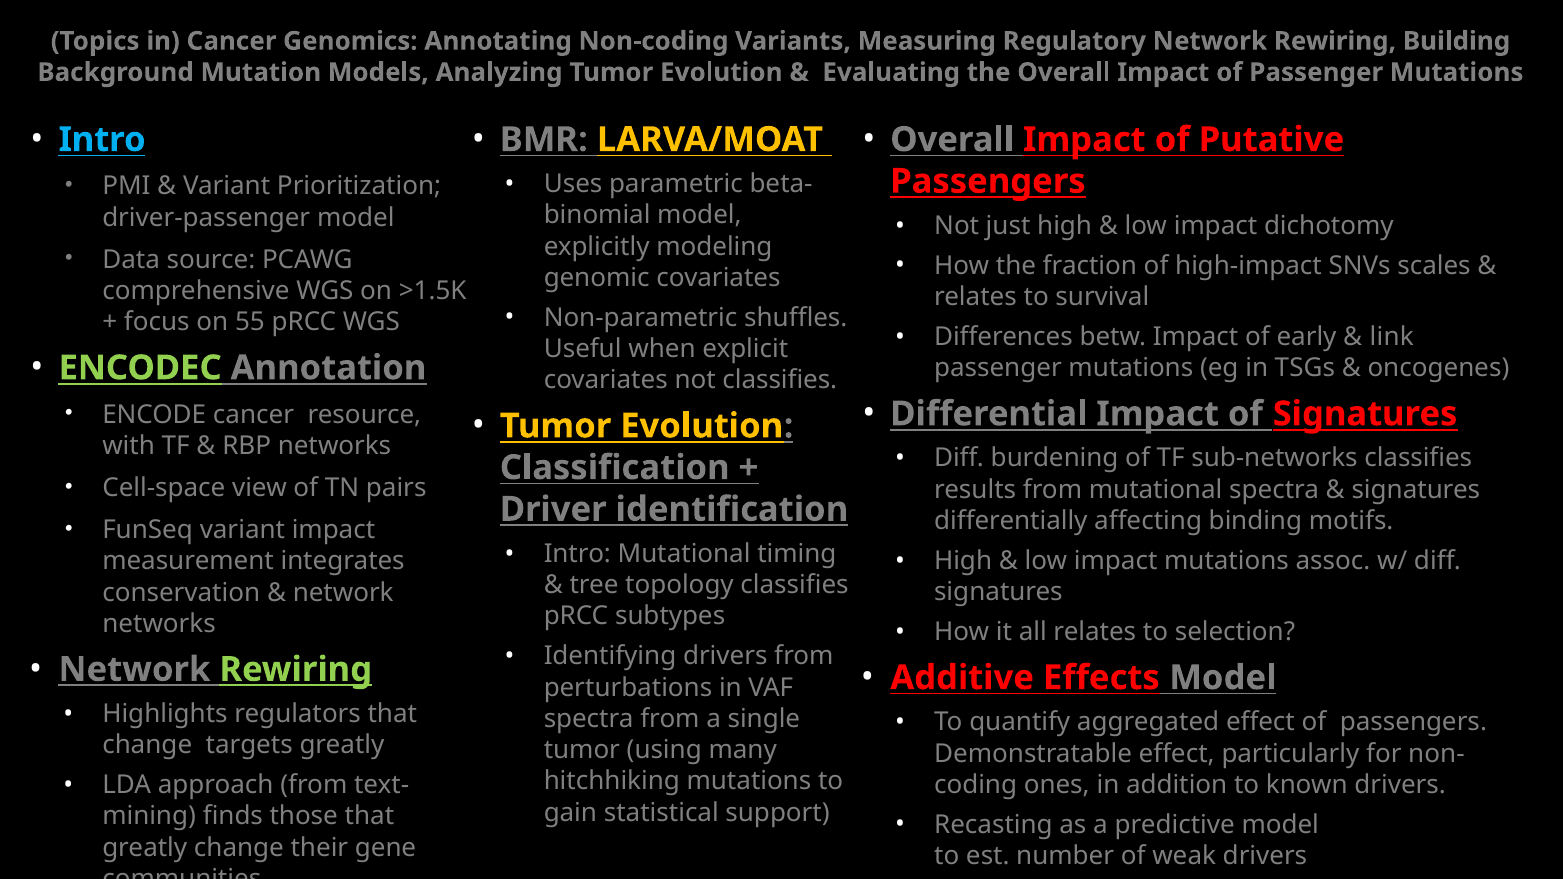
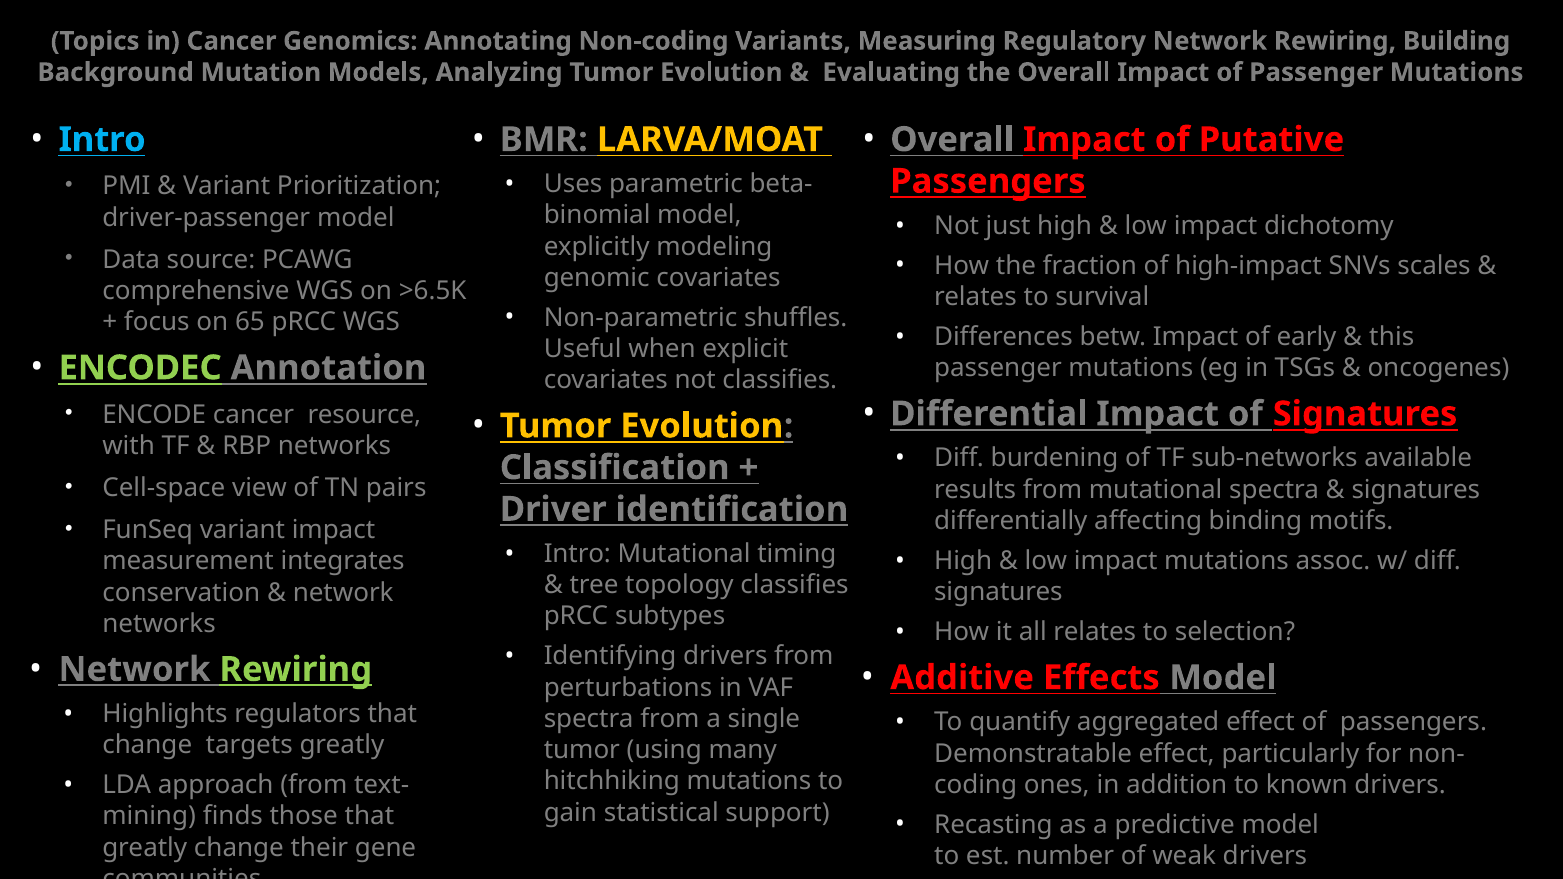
>1.5K: >1.5K -> >6.5K (433, 291)
55: 55 -> 65 (250, 322)
link: link -> this (1392, 337)
sub-networks classifies: classifies -> available (1418, 459)
